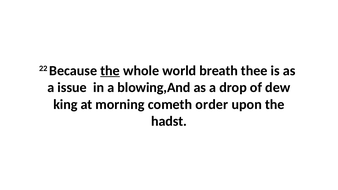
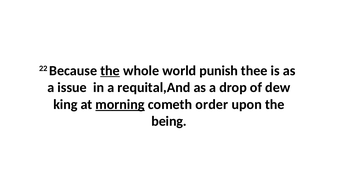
breath: breath -> punish (219, 71)
blowing,And: blowing,And -> requital,And (154, 88)
morning underline: none -> present (120, 104)
hadst: hadst -> being (169, 121)
